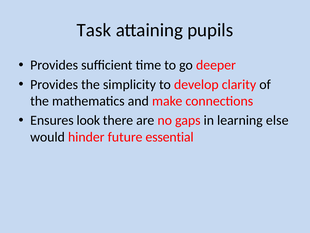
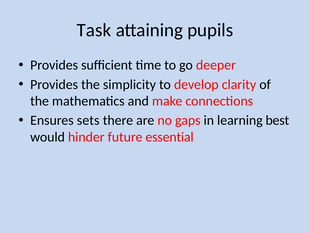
look: look -> sets (88, 120)
else: else -> best (277, 120)
